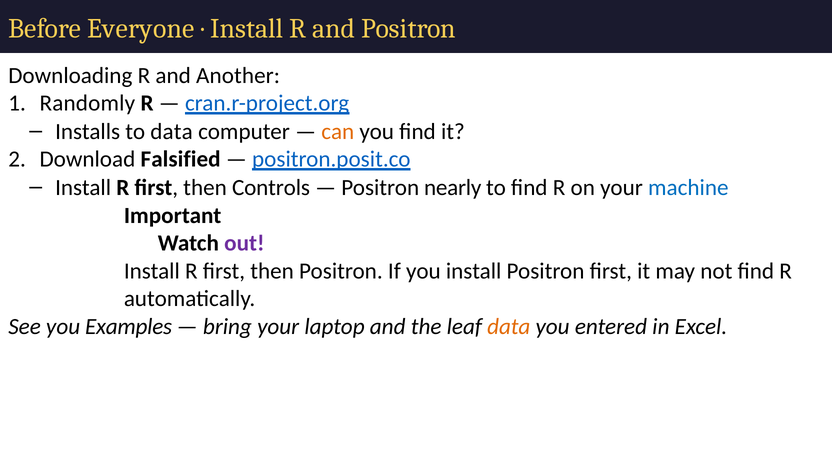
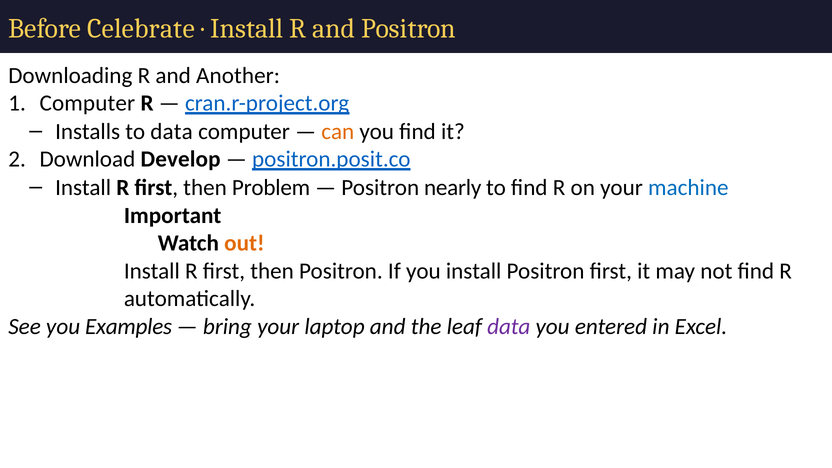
Everyone: Everyone -> Celebrate (141, 28)
Randomly: Randomly -> Computer (87, 103)
Falsified: Falsified -> Develop (181, 159)
Controls: Controls -> Problem (271, 188)
out colour: purple -> orange (244, 243)
data colour: orange -> purple (509, 326)
